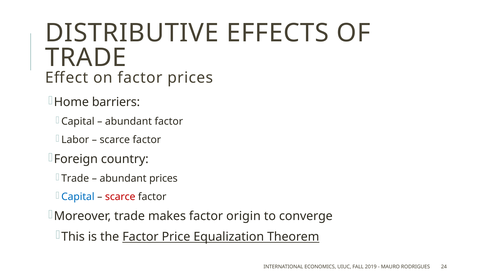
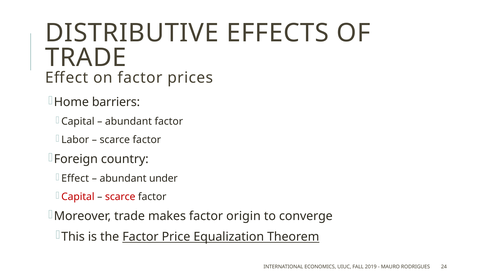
Trade: Trade -> Effect (75, 178)
abundant prices: prices -> under (163, 178)
Capital colour: blue -> red (78, 197)
